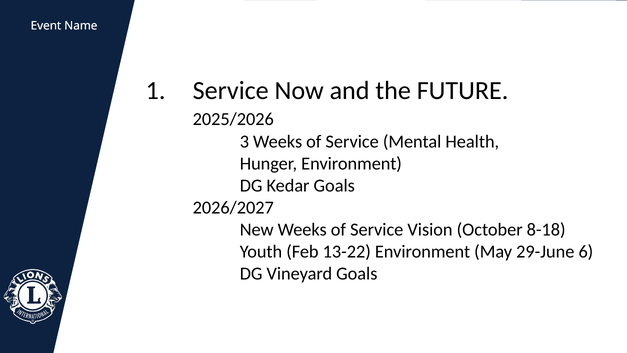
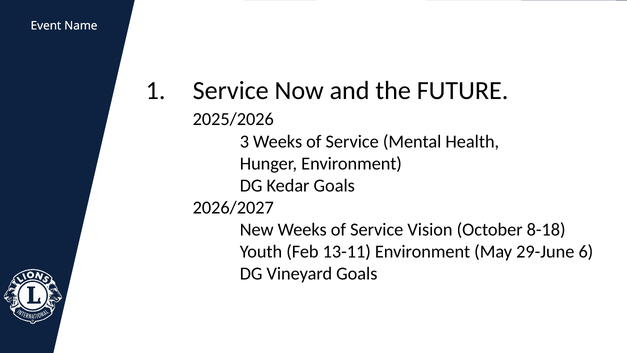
13-22: 13-22 -> 13-11 (347, 251)
